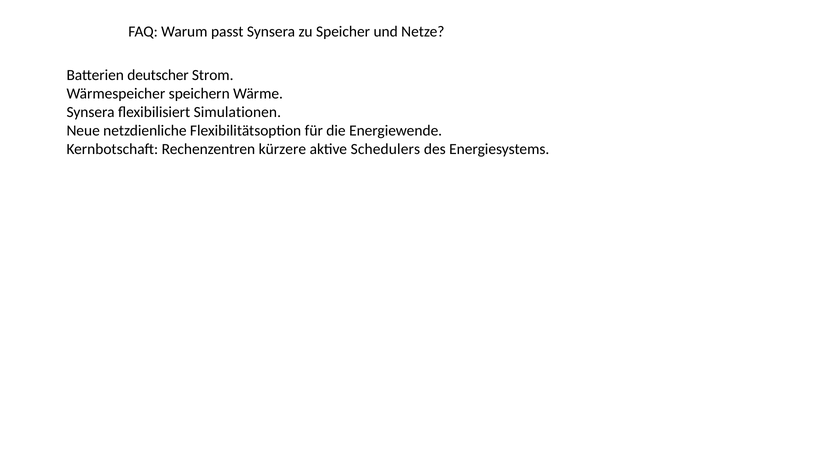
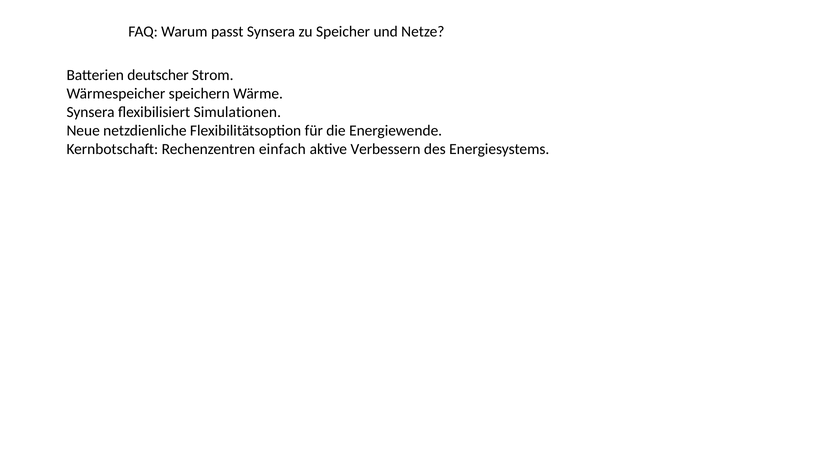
kürzere: kürzere -> einfach (282, 149)
Schedulers: Schedulers -> Verbessern (386, 149)
